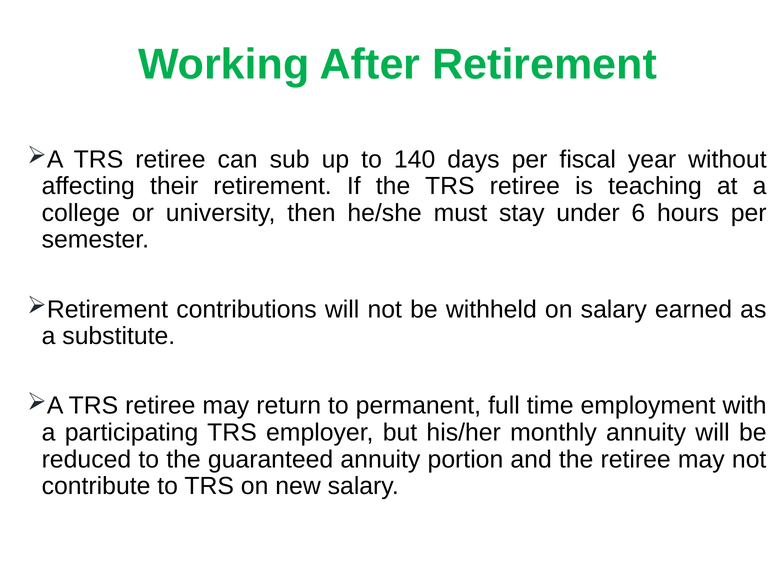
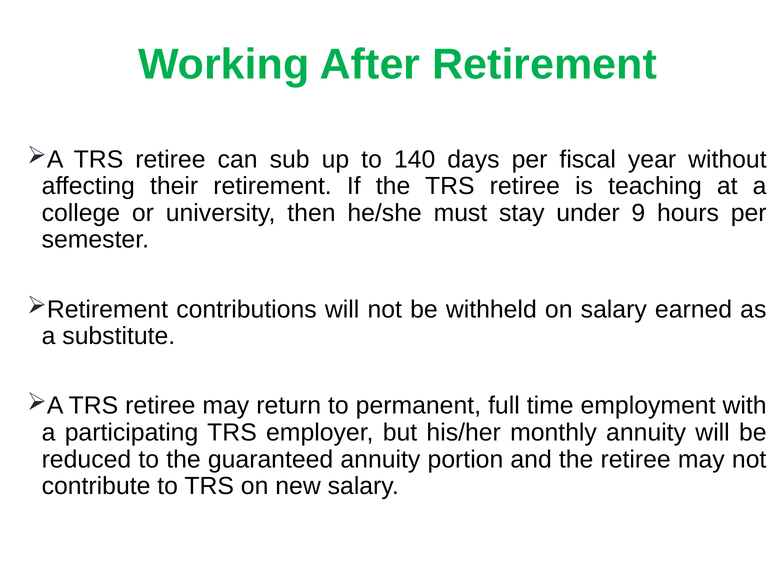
6: 6 -> 9 (638, 213)
